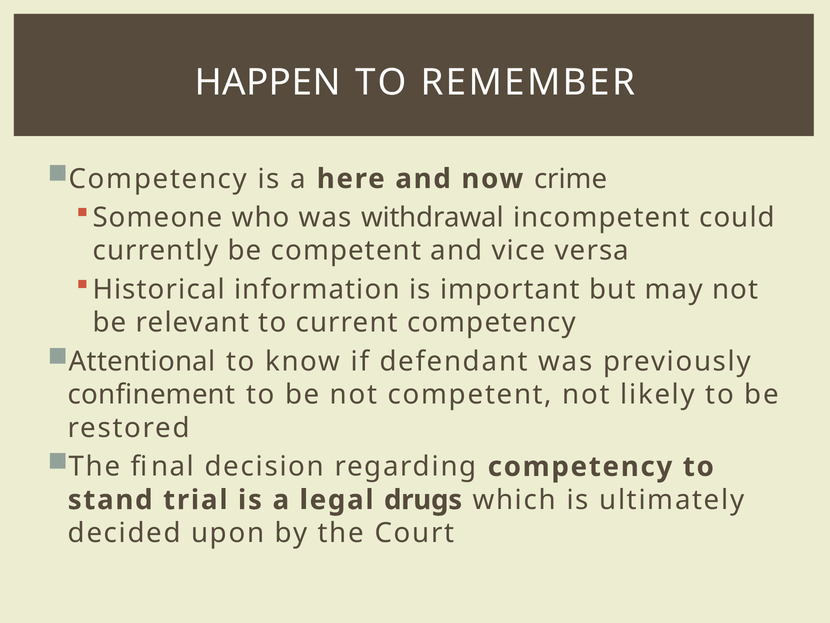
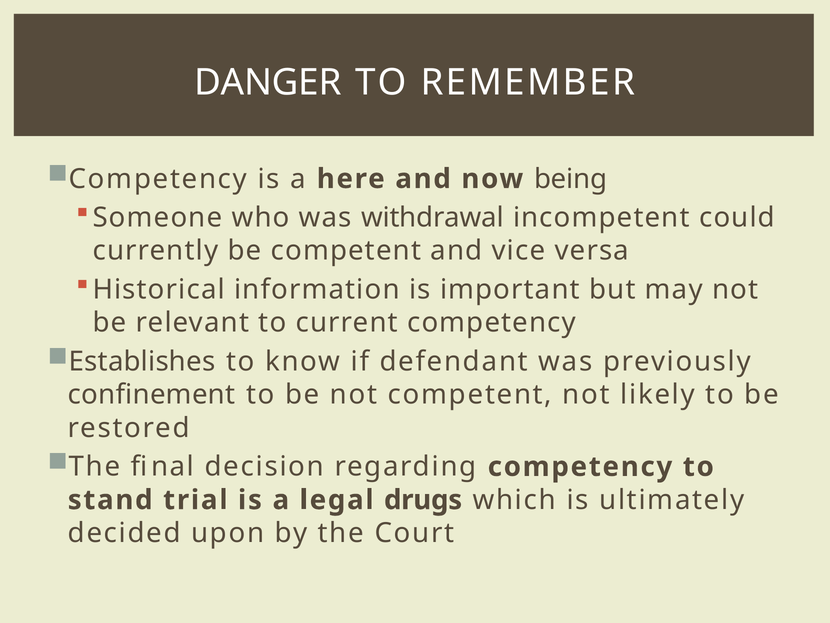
HAPPEN: HAPPEN -> DANGER (268, 83)
crime: crime -> being (571, 179)
Attentional: Attentional -> Establishes (142, 361)
